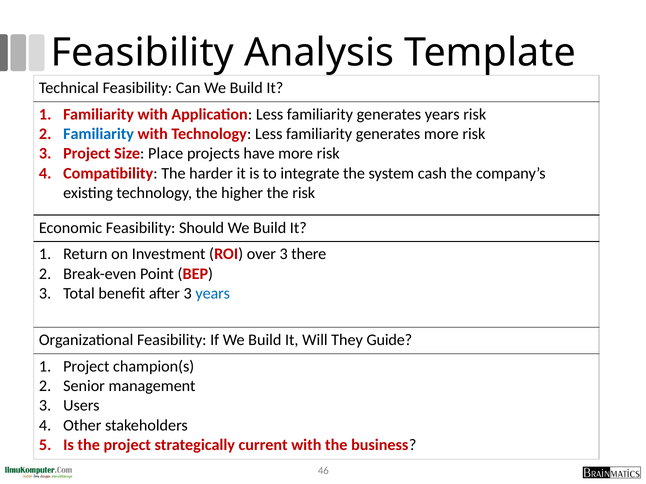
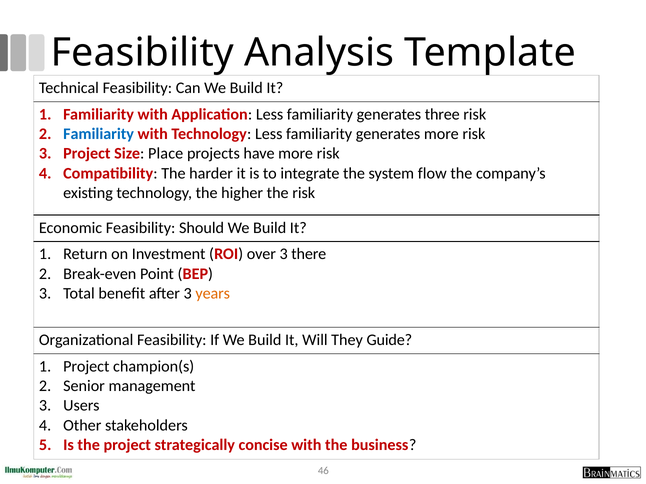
generates years: years -> three (442, 114)
cash: cash -> flow (432, 174)
years colour: blue -> orange (213, 294)
current: current -> concise (263, 445)
